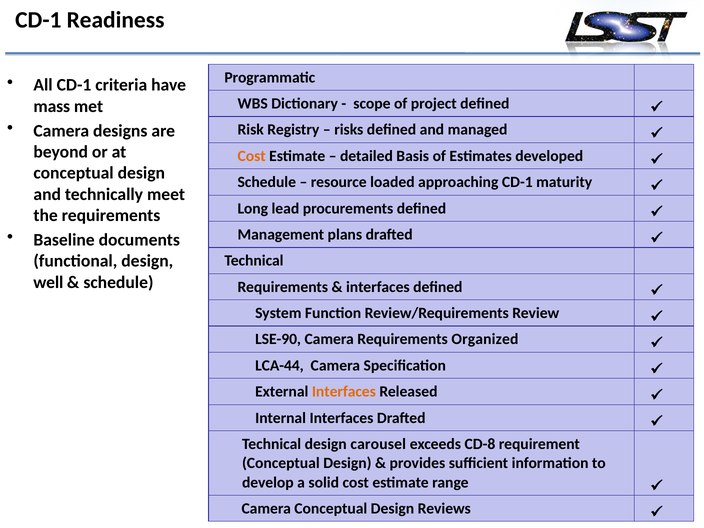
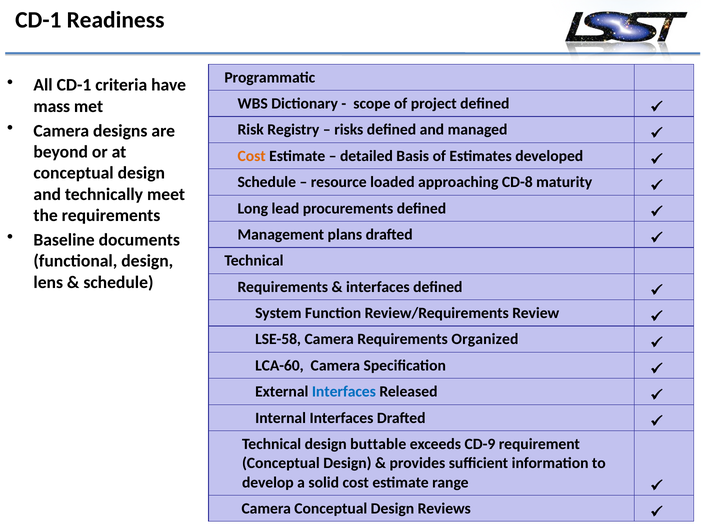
approaching CD-1: CD-1 -> CD-8 (517, 182)
well: well -> lens (48, 282)
LSE-90: LSE-90 -> LSE-58 (278, 339)
LCA-44: LCA-44 -> LCA-60 (279, 366)
Interfaces colour: orange -> blue (344, 392)
carousel: carousel -> buttable (378, 444)
CD-8: CD-8 -> CD-9 (480, 444)
